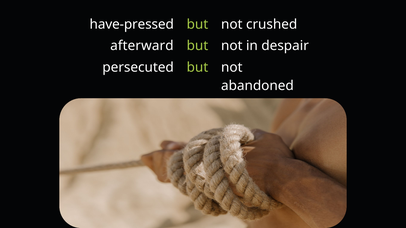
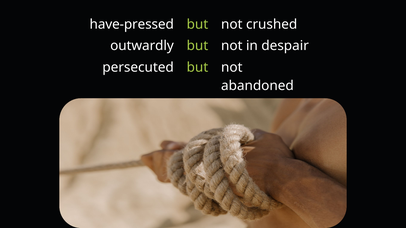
afterward: afterward -> outwardly (142, 46)
